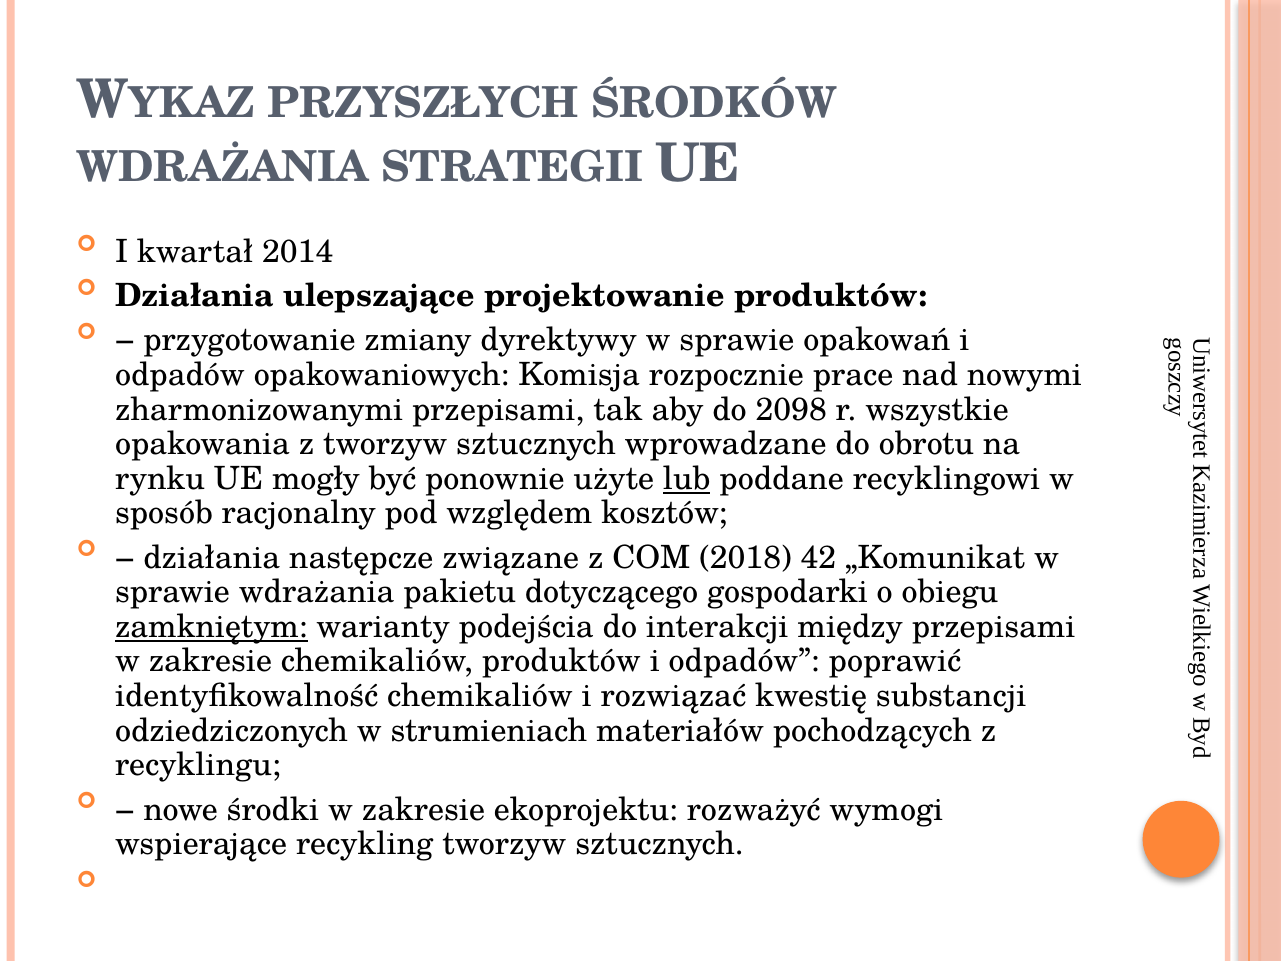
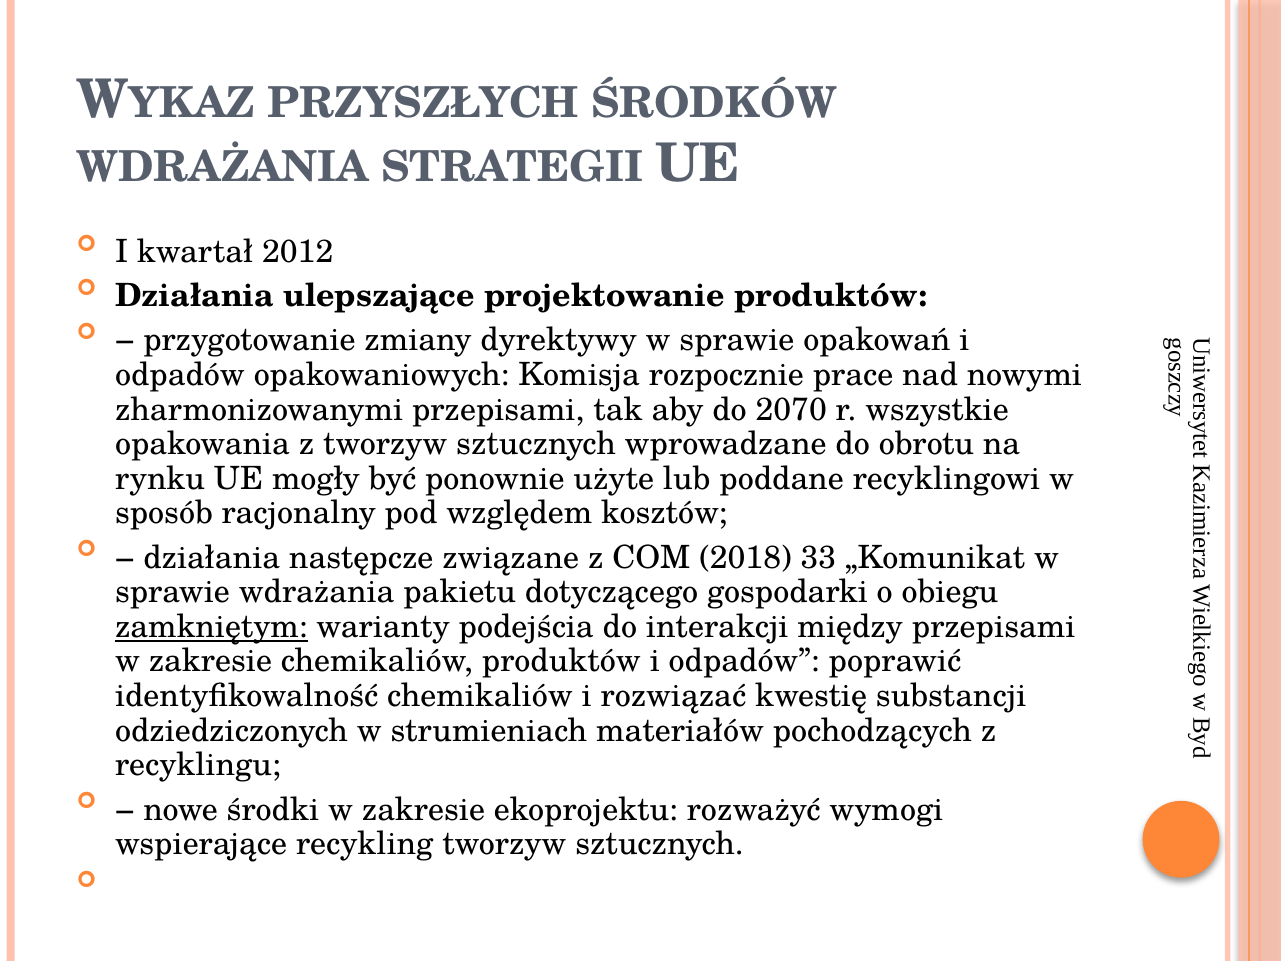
2014: 2014 -> 2012 (298, 252)
2098: 2098 -> 2070 (791, 409)
lub underline: present -> none (687, 479)
42: 42 -> 33 (818, 557)
